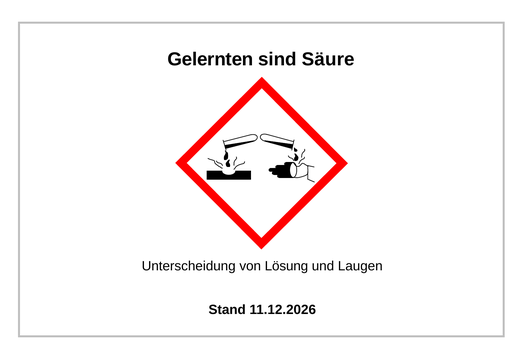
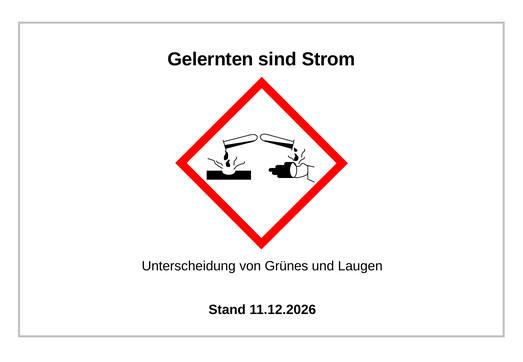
Säure: Säure -> Strom (328, 59)
Lösung: Lösung -> Grünes (286, 266)
